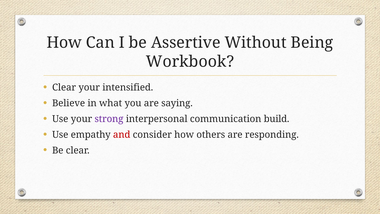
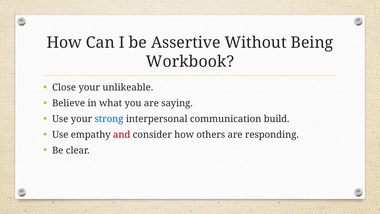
Clear: Clear -> Close (64, 87)
intensified: intensified -> unlikeable (128, 87)
strong colour: purple -> blue (109, 119)
